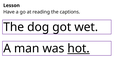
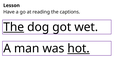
The underline: none -> present (14, 27)
